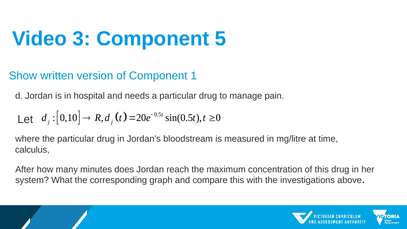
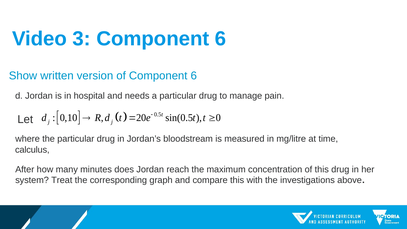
3 Component 5: 5 -> 6 (221, 39)
of Component 1: 1 -> 6 (194, 76)
What: What -> Treat (62, 180)
